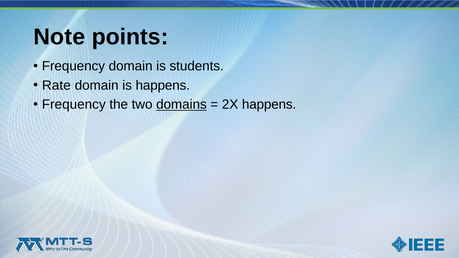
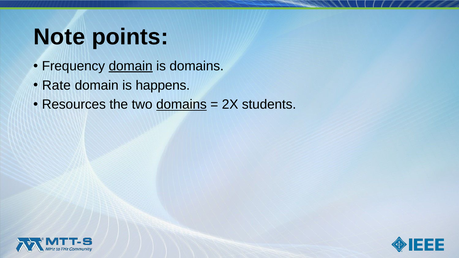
domain underline: none -> present (131, 66)
is students: students -> domains (197, 66)
Frequency: Frequency -> Resources (74, 105)
2X happens: happens -> students (269, 105)
